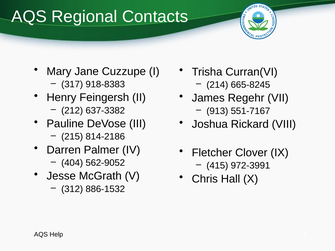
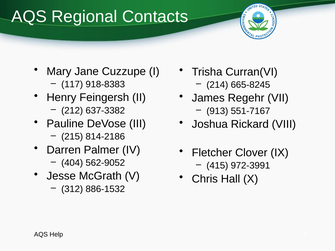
317: 317 -> 117 (72, 84)
